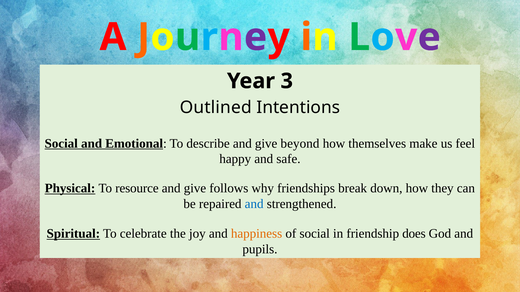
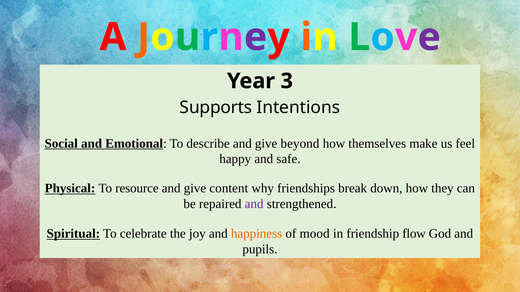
Outlined: Outlined -> Supports (216, 108)
follows: follows -> content (229, 189)
and colour: blue -> purple (254, 204)
of social: social -> mood (315, 234)
does: does -> flow (414, 234)
